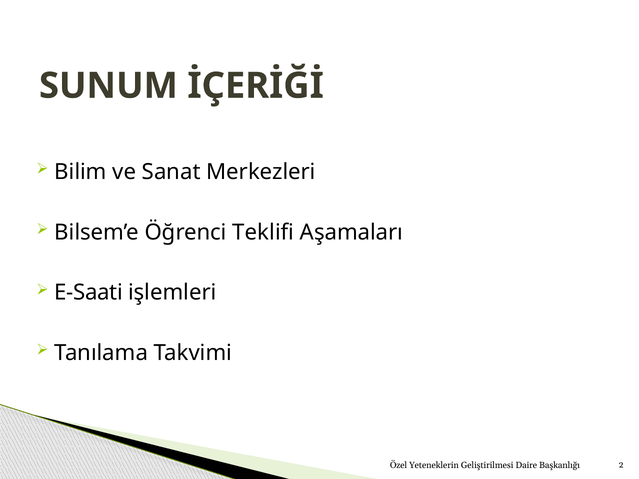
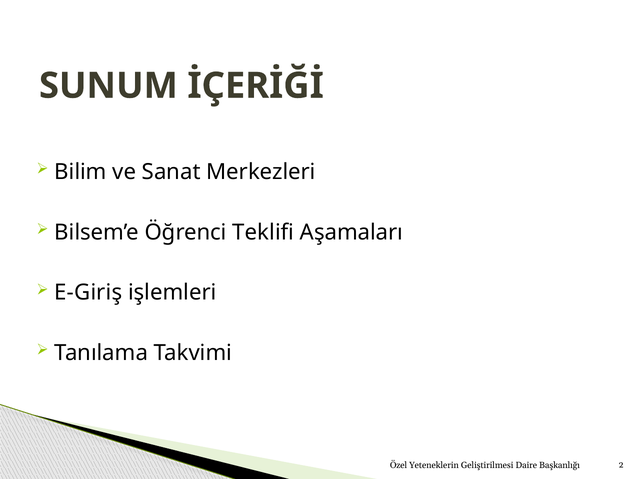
E-Saati: E-Saati -> E-Giriş (88, 293)
